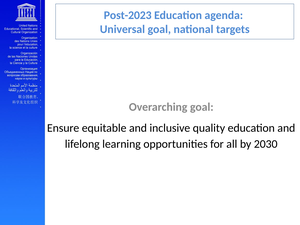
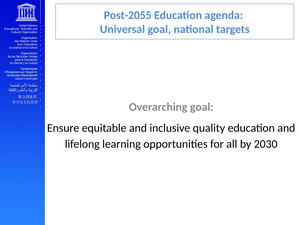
Post-2023: Post-2023 -> Post-2055 (128, 15)
